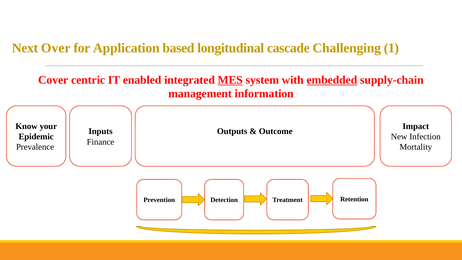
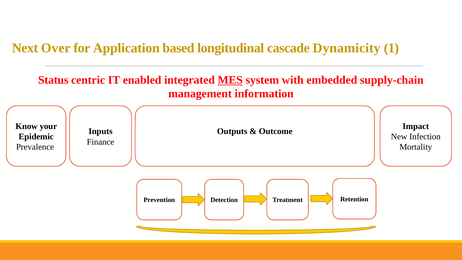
Challenging: Challenging -> Dynamicity (347, 48)
Cover: Cover -> Status (53, 80)
embedded underline: present -> none (332, 80)
